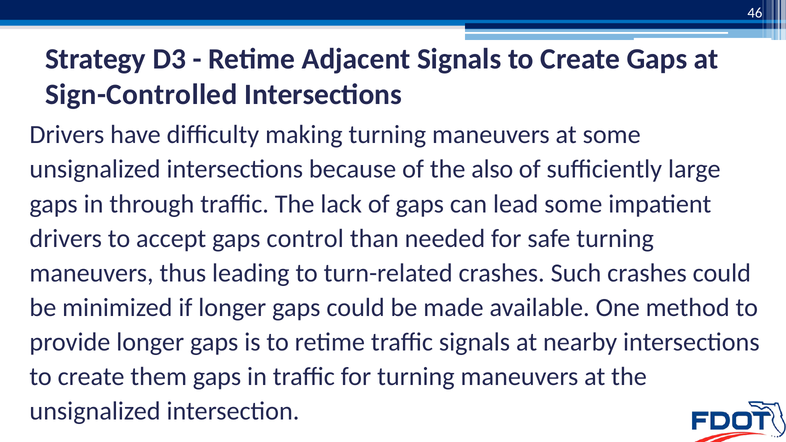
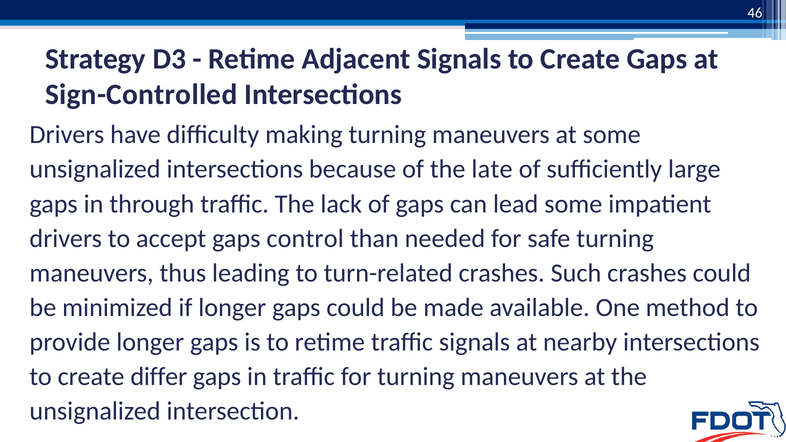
also: also -> late (492, 169)
them: them -> differ (159, 377)
